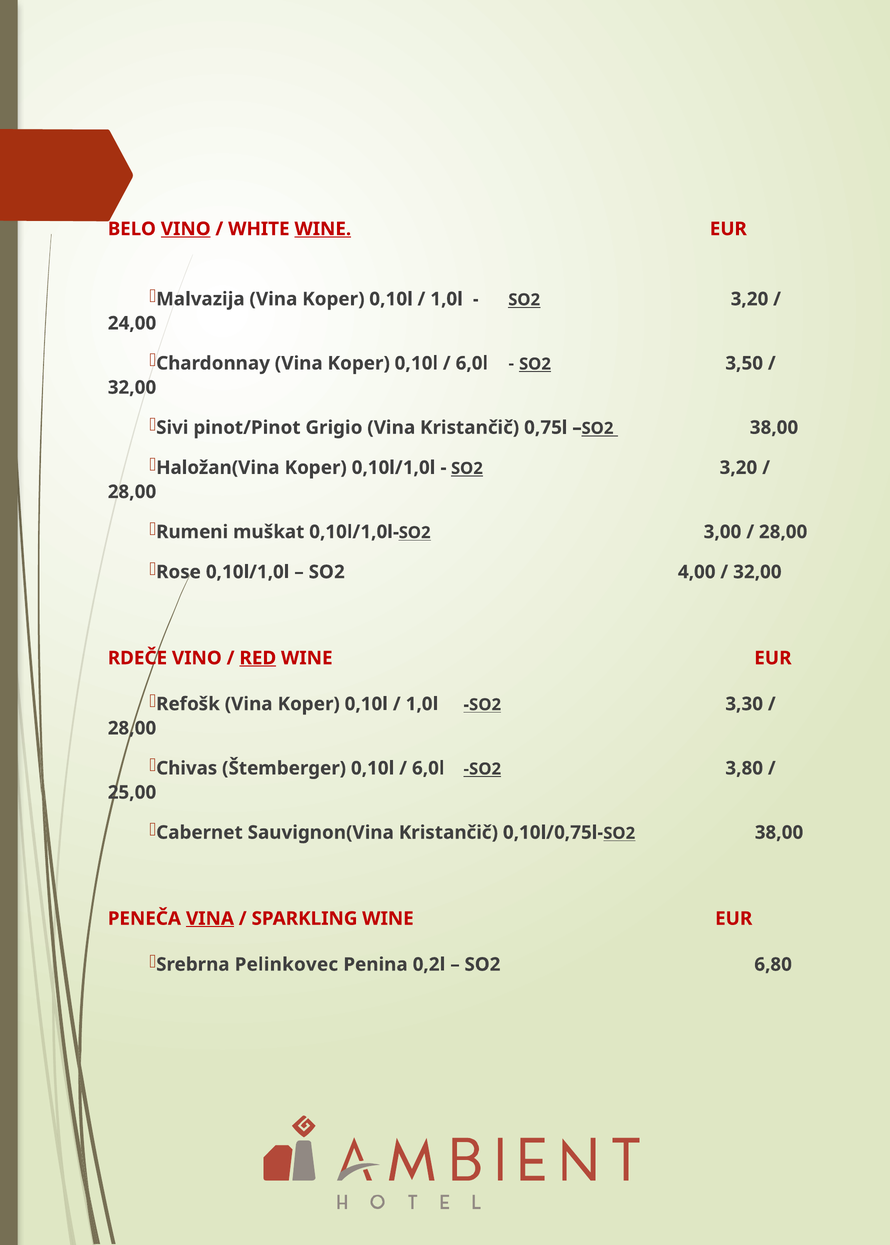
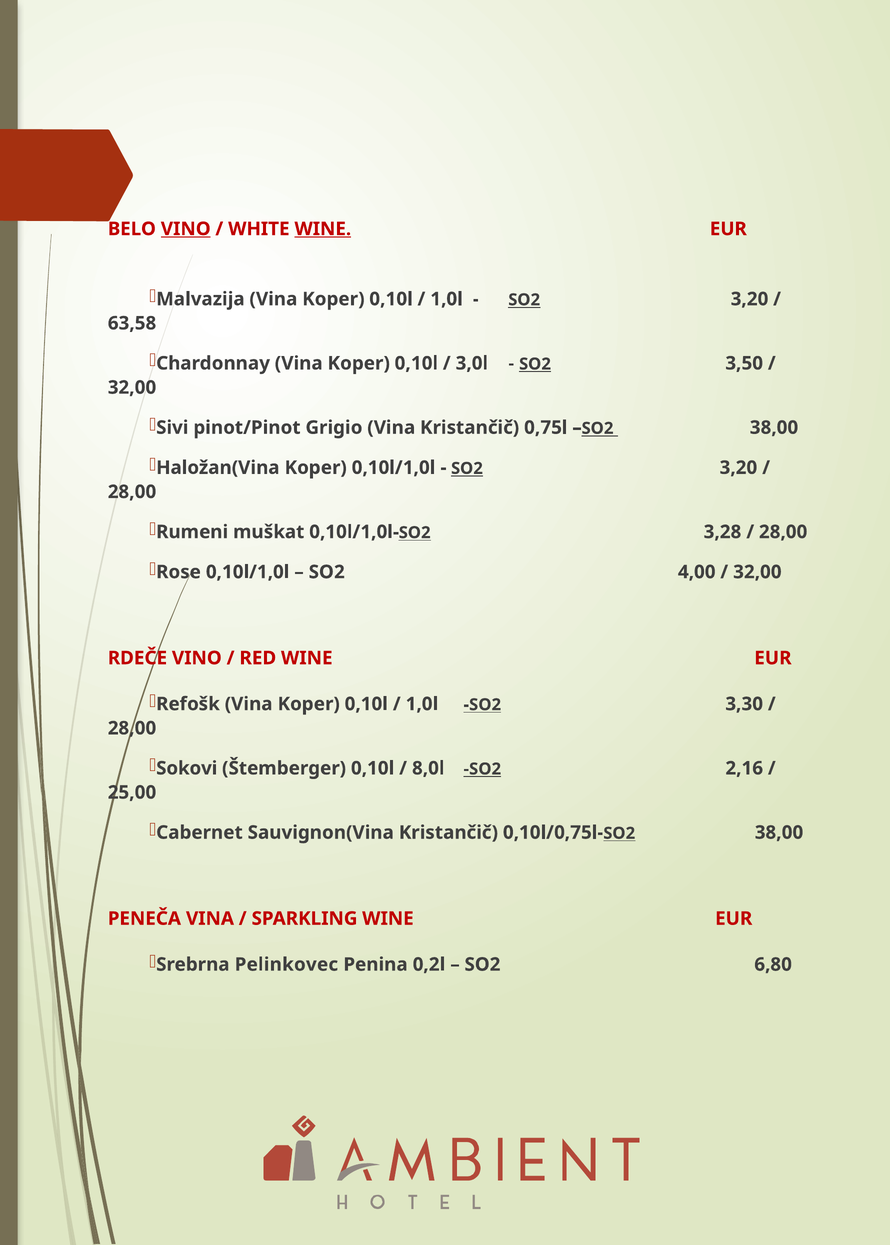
24,00: 24,00 -> 63,58 (132, 323)
6,0l: 6,0l -> 3,0l (472, 364)
3,00: 3,00 -> 3,28 (722, 532)
RED underline: present -> none (258, 658)
Chivas: Chivas -> Sokovi (187, 769)
6,0l: 6,0l -> 8,0l (428, 769)
3,80: 3,80 -> 2,16 (744, 769)
VINA underline: present -> none (210, 919)
